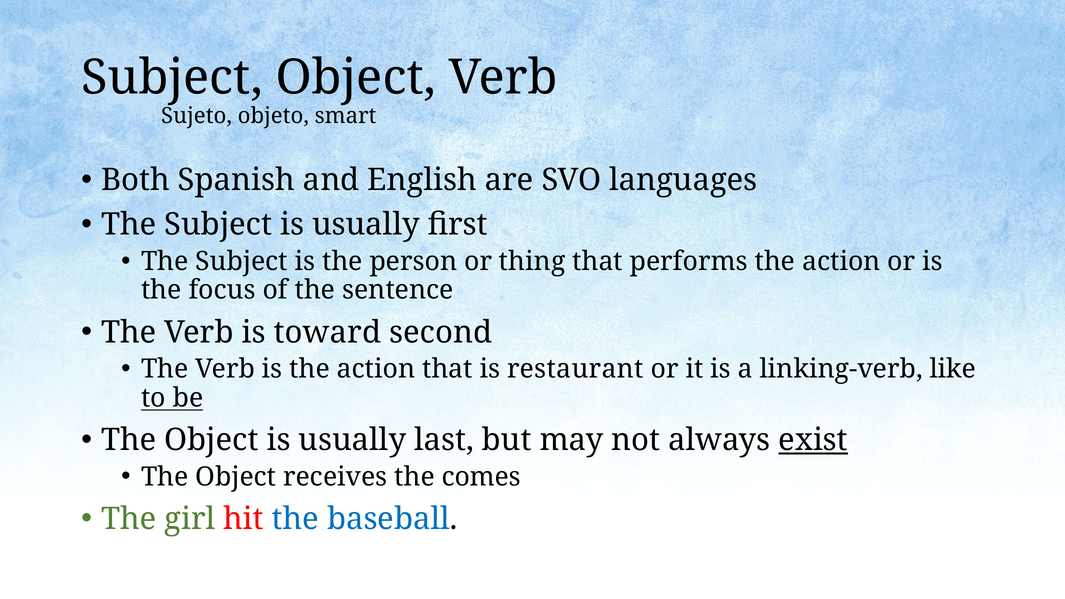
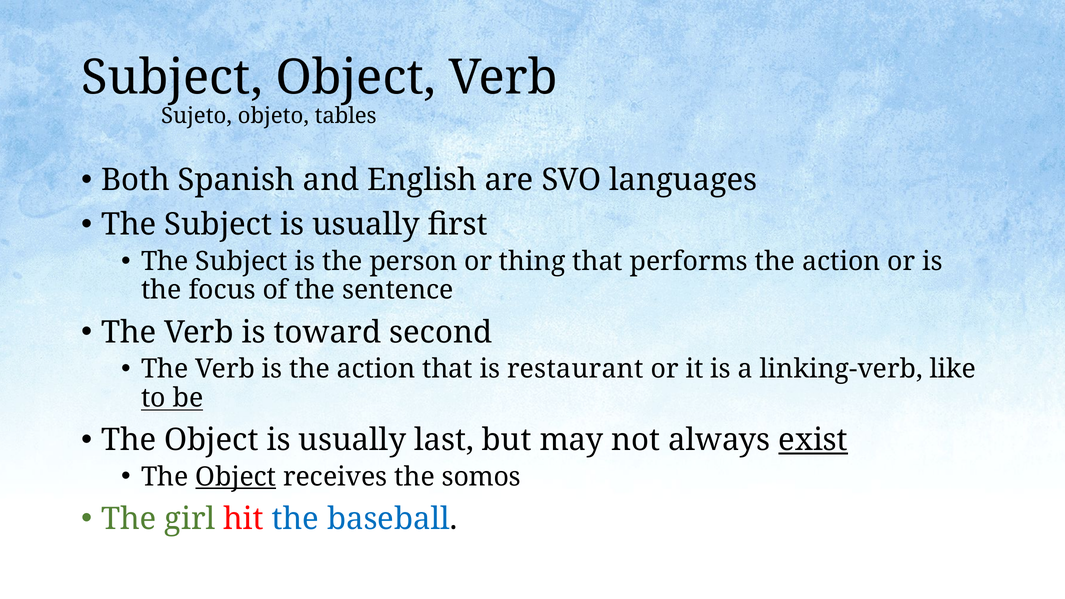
smart: smart -> tables (346, 116)
Object underline: none -> present (236, 477)
comes: comes -> somos (481, 477)
